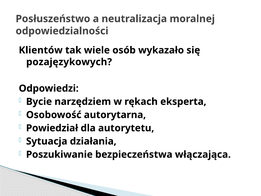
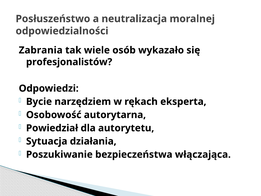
Klientów: Klientów -> Zabrania (41, 50)
pozajęzykowych: pozajęzykowych -> profesjonalistów (69, 62)
